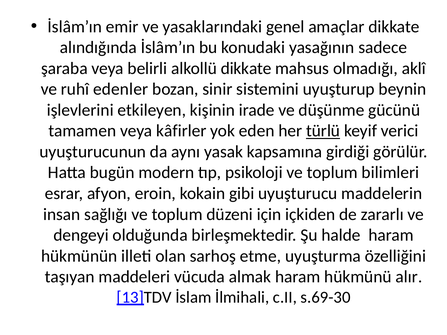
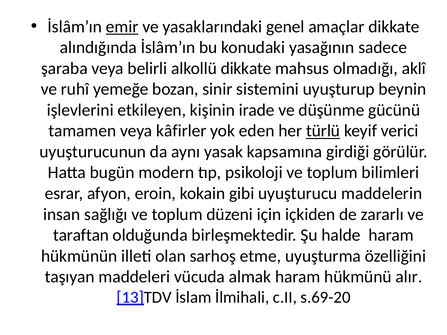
emir underline: none -> present (122, 27)
edenler: edenler -> yemeğe (121, 89)
dengeyi: dengeyi -> taraftan (81, 235)
s.69-30: s.69-30 -> s.69-20 (326, 298)
